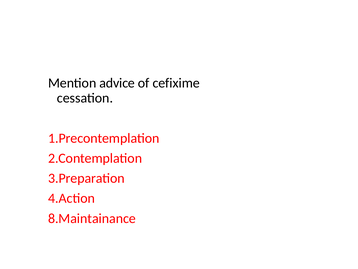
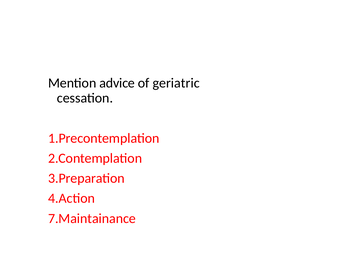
cefixime: cefixime -> geriatric (176, 83)
8.Maintainance: 8.Maintainance -> 7.Maintainance (92, 218)
